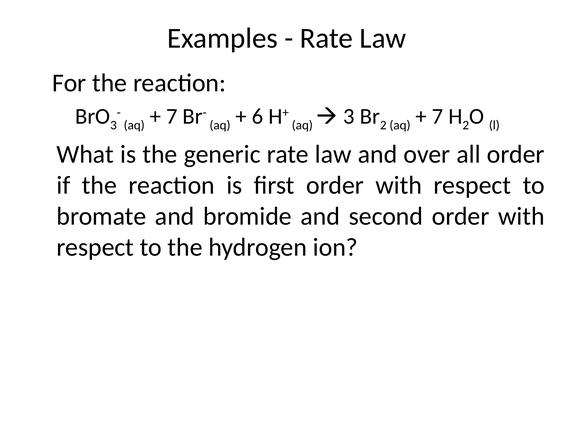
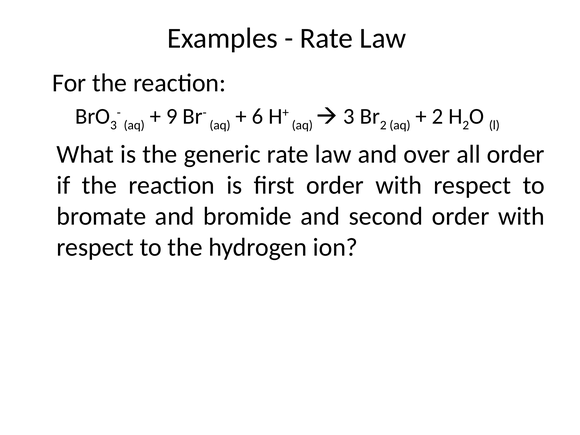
7: 7 -> 9 (172, 116)
7: 7 -> 2 (438, 116)
